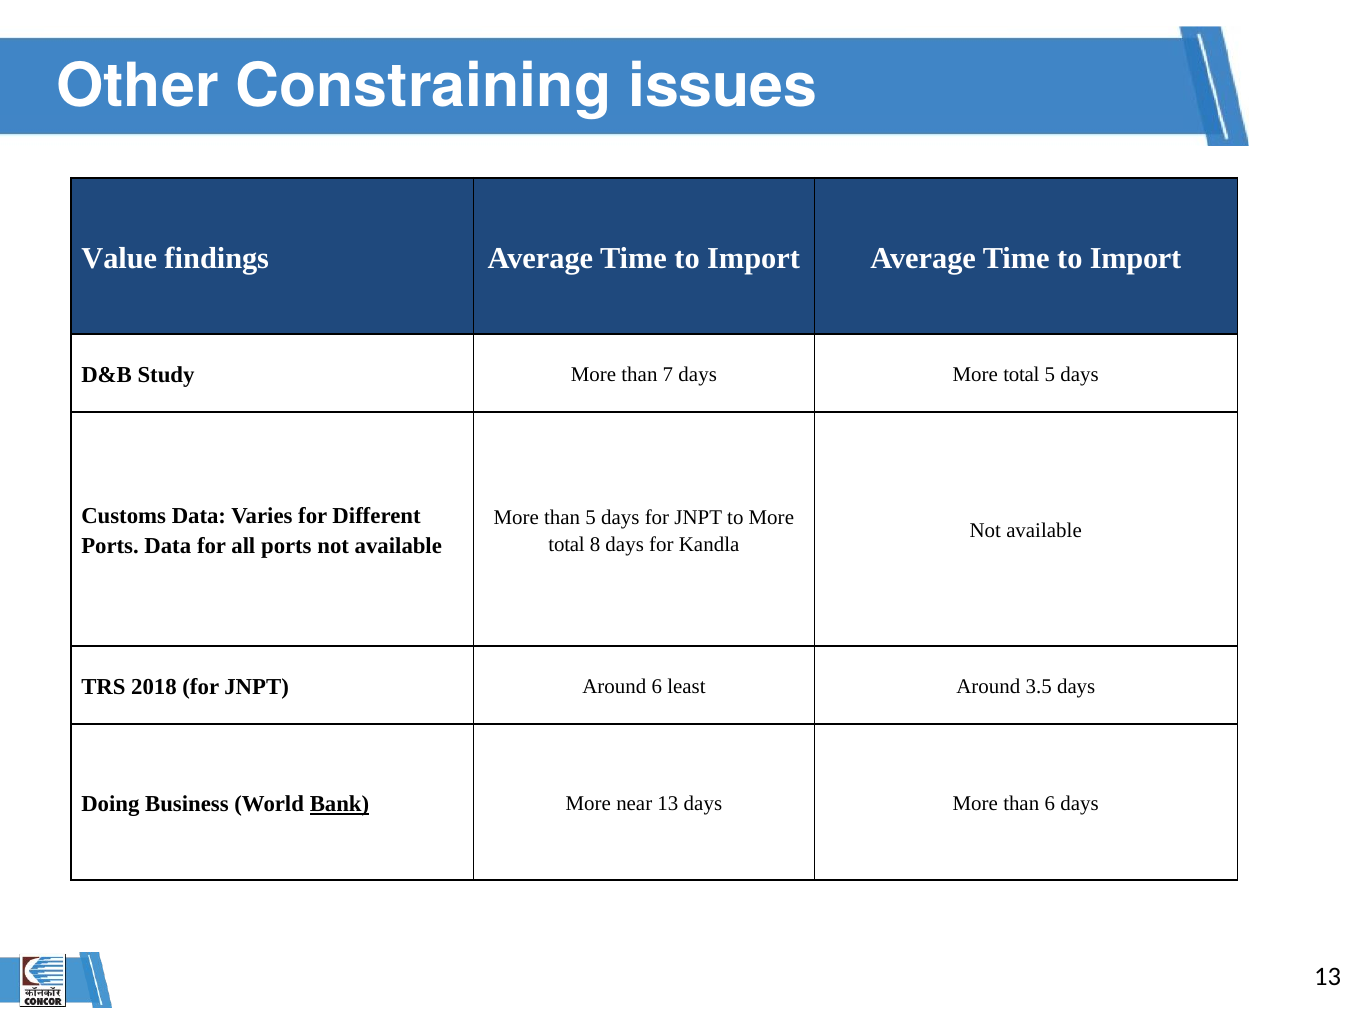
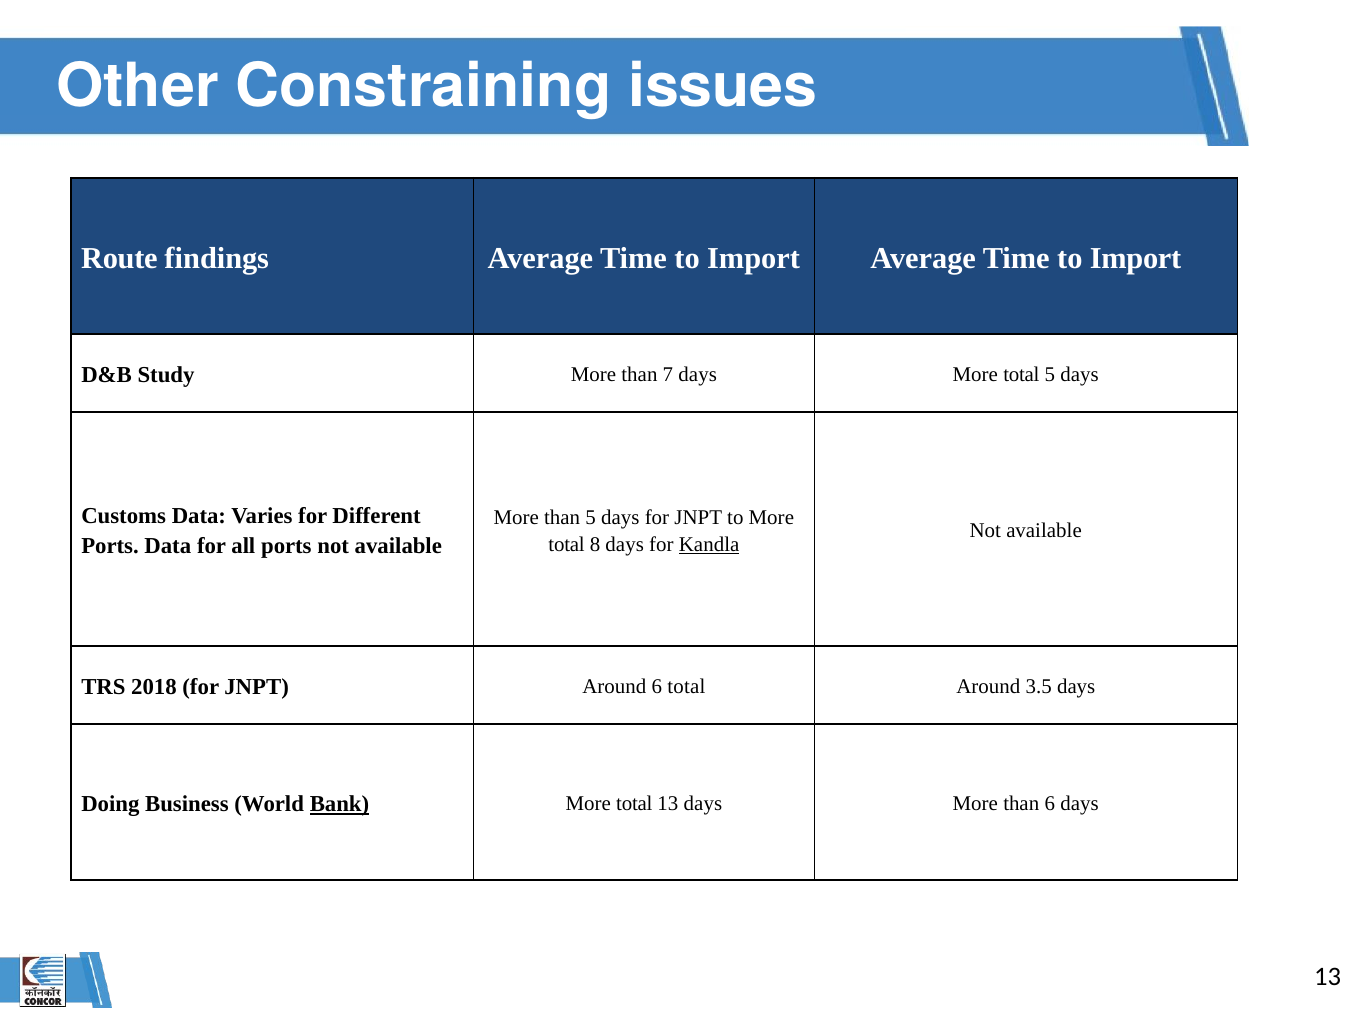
Value: Value -> Route (119, 259)
Kandla underline: none -> present (709, 544)
6 least: least -> total (686, 687)
near: near -> total (634, 804)
